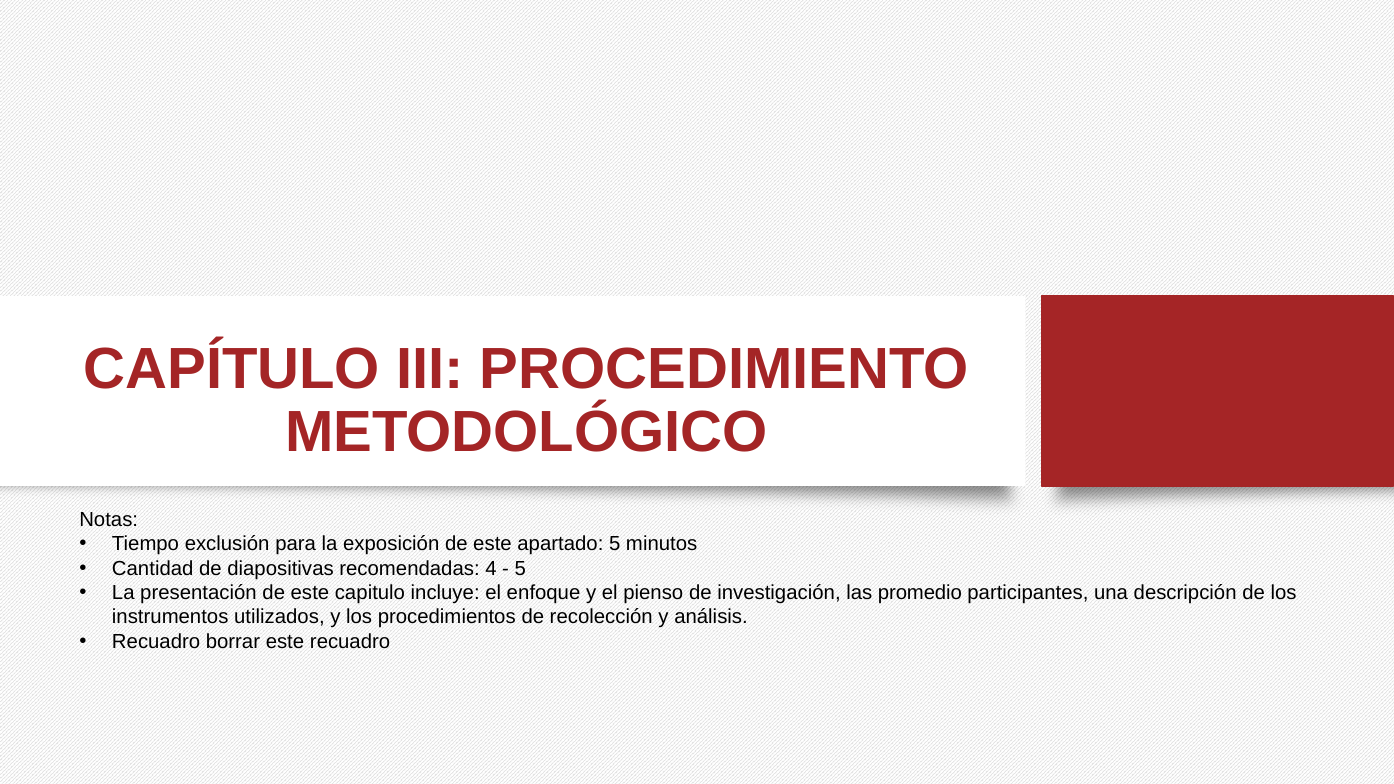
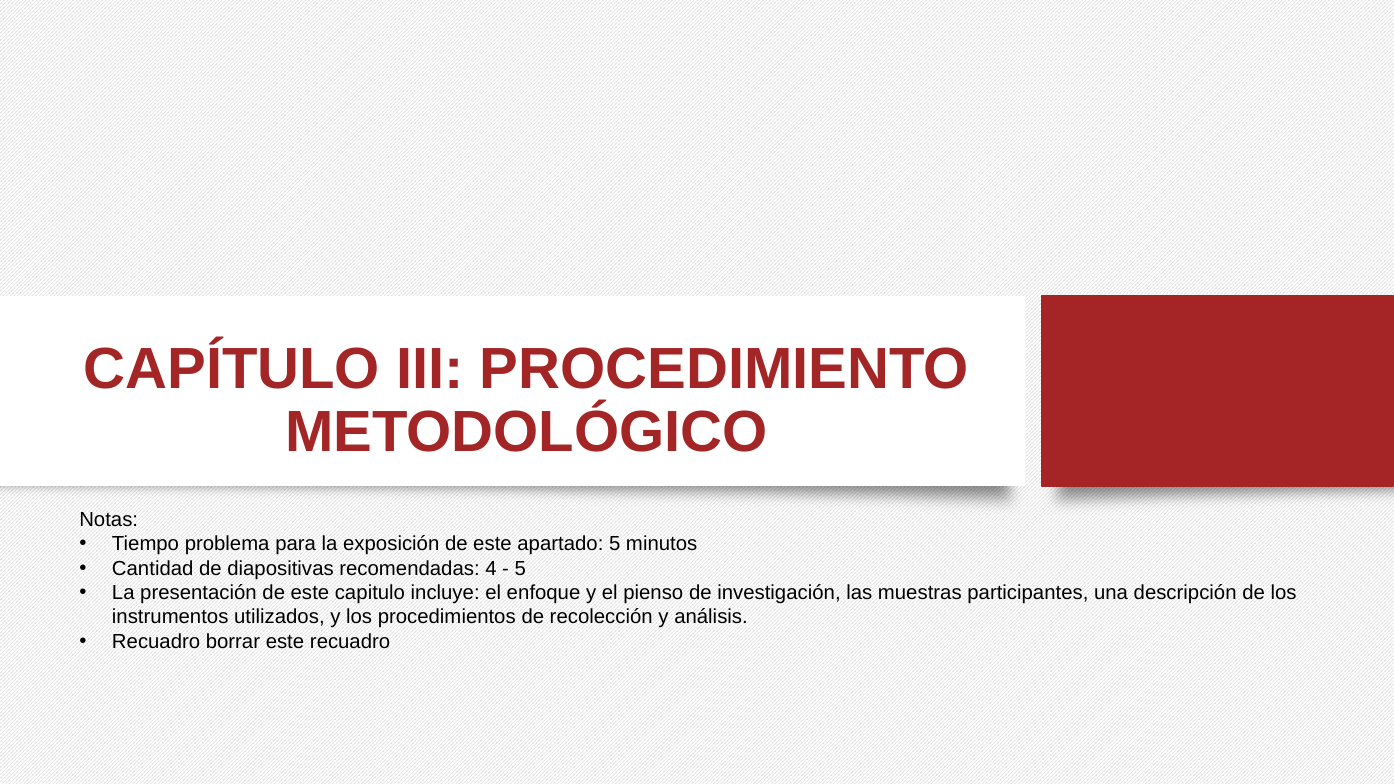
exclusión: exclusión -> problema (227, 544)
promedio: promedio -> muestras (920, 593)
